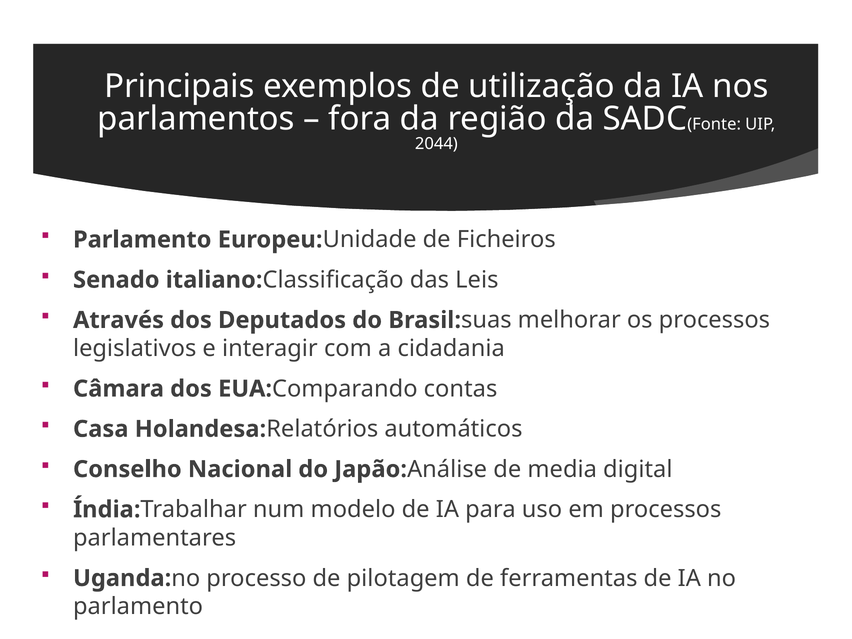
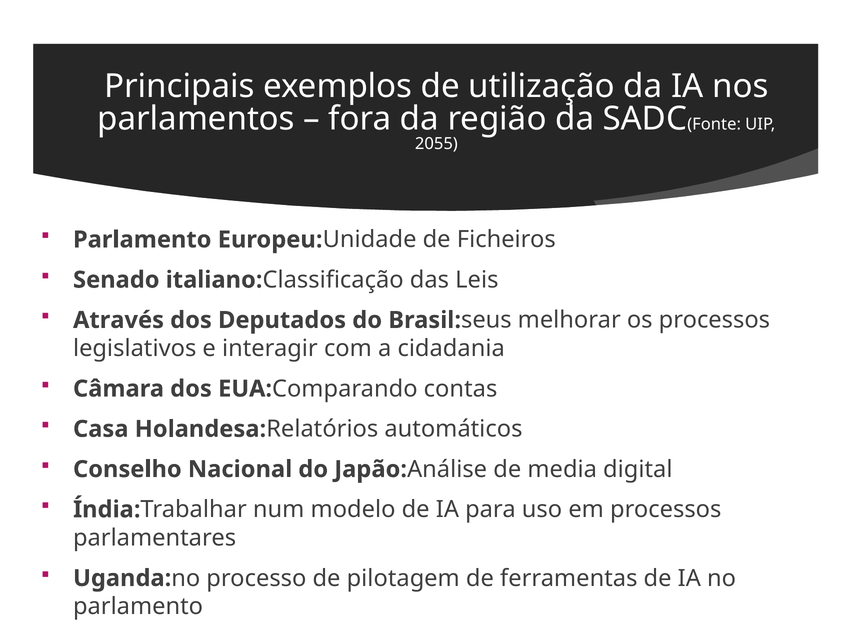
2044: 2044 -> 2055 (436, 144)
suas: suas -> seus (486, 320)
